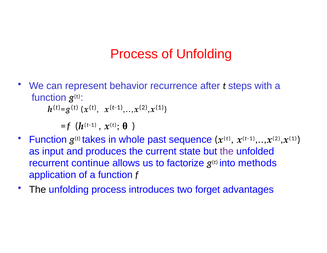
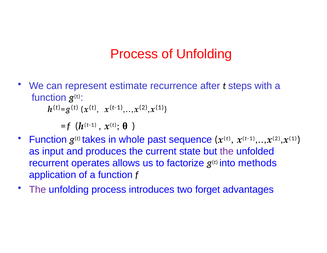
behavior: behavior -> estimate (129, 86)
continue: continue -> operates (91, 163)
The colour: black -> purple (38, 189)
